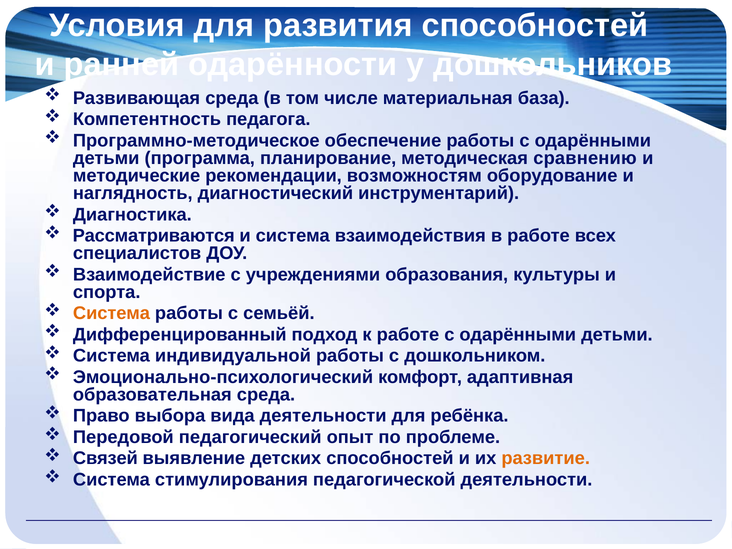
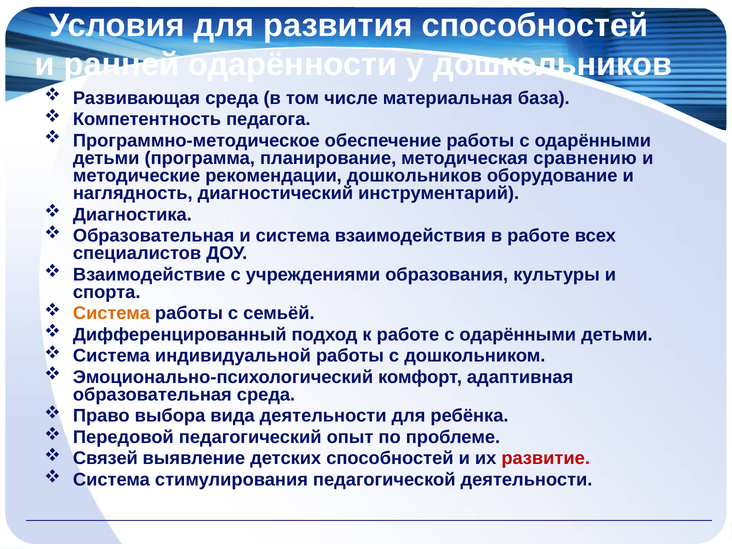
рекомендации возможностям: возможностям -> дошкольников (414, 176)
Рассматриваются: Рассматриваются -> Образовательная (154, 236)
развитие colour: orange -> red (546, 458)
